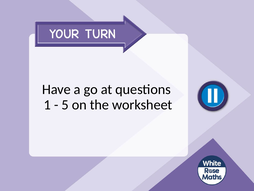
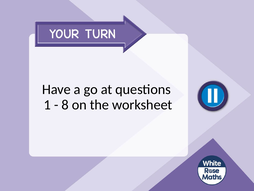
5: 5 -> 8 (65, 105)
